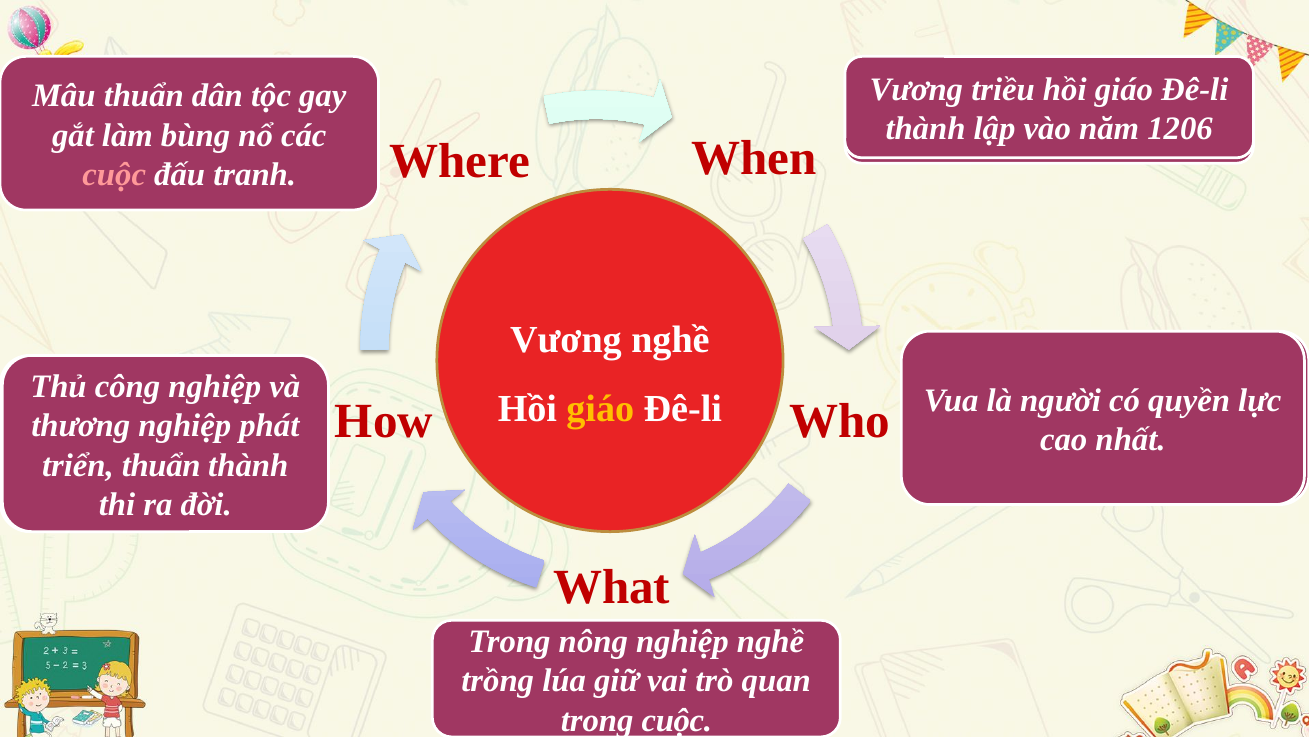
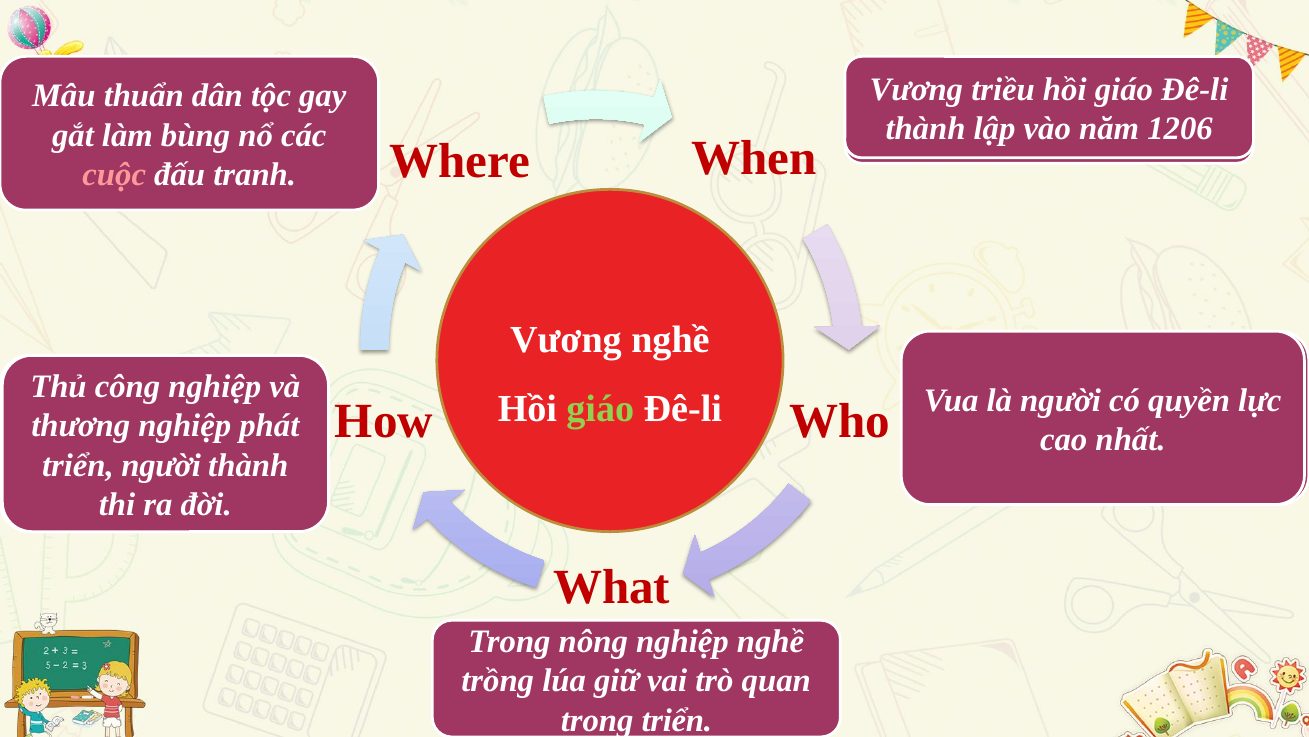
giáo colour: yellow -> light green (600, 409)
thuẩn: thuẩn -> người (161, 465)
cuộc: cuộc -> triển (677, 720)
